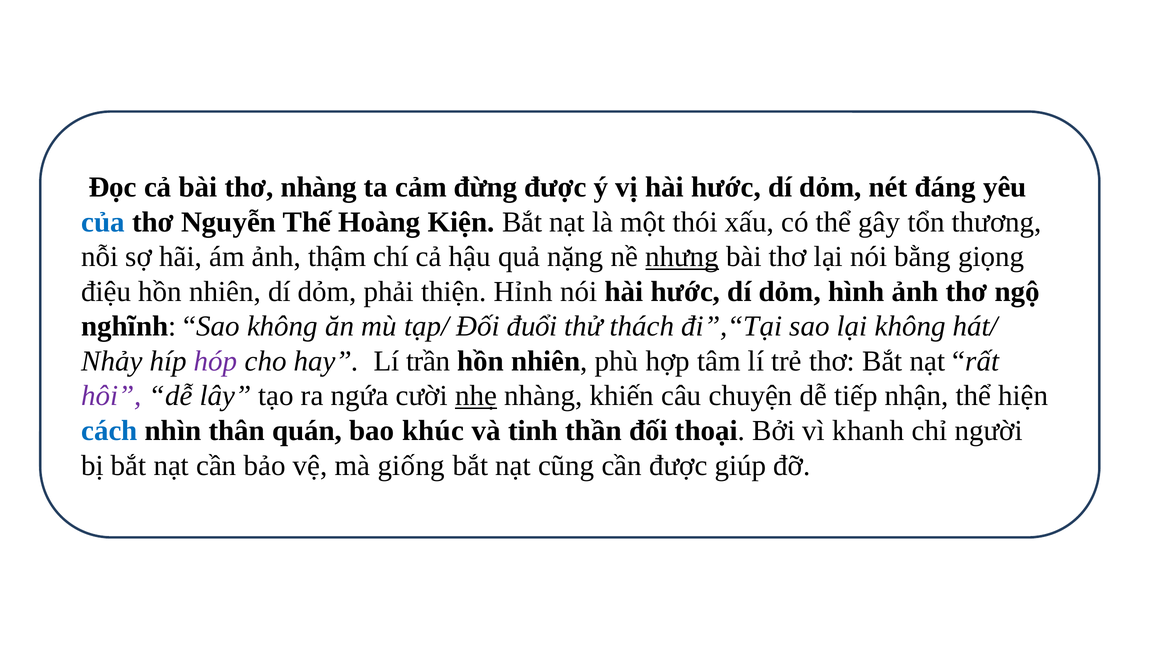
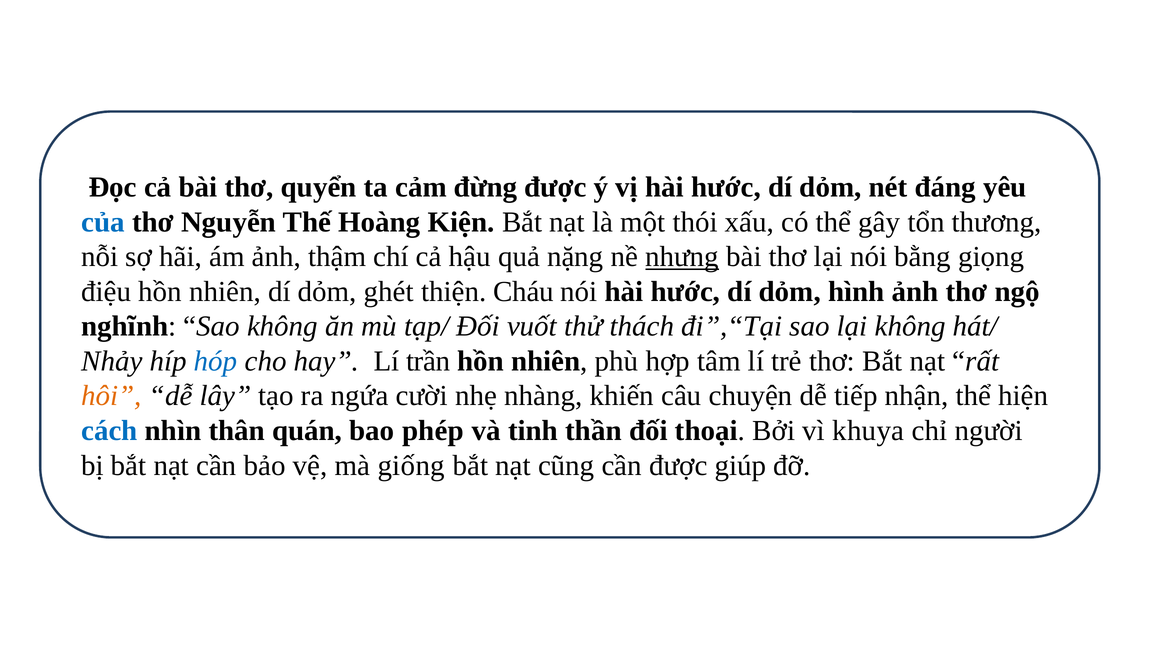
thơ nhàng: nhàng -> quyển (319, 187)
phải: phải -> ghét (389, 292)
Hỉnh: Hỉnh -> Cháu (523, 292)
đuổi: đuổi -> vuốt (532, 327)
hóp colour: purple -> blue (216, 361)
hôi colour: purple -> orange (111, 396)
nhẹ underline: present -> none (476, 396)
khúc: khúc -> phép (433, 431)
khanh: khanh -> khuya (868, 431)
